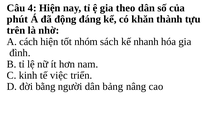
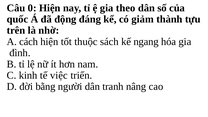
4: 4 -> 0 (32, 8)
phút: phút -> quốc (17, 19)
khăn: khăn -> giảm (143, 19)
nhóm: nhóm -> thuộc (86, 42)
nhanh: nhanh -> ngang (146, 42)
bảng: bảng -> tranh (113, 87)
